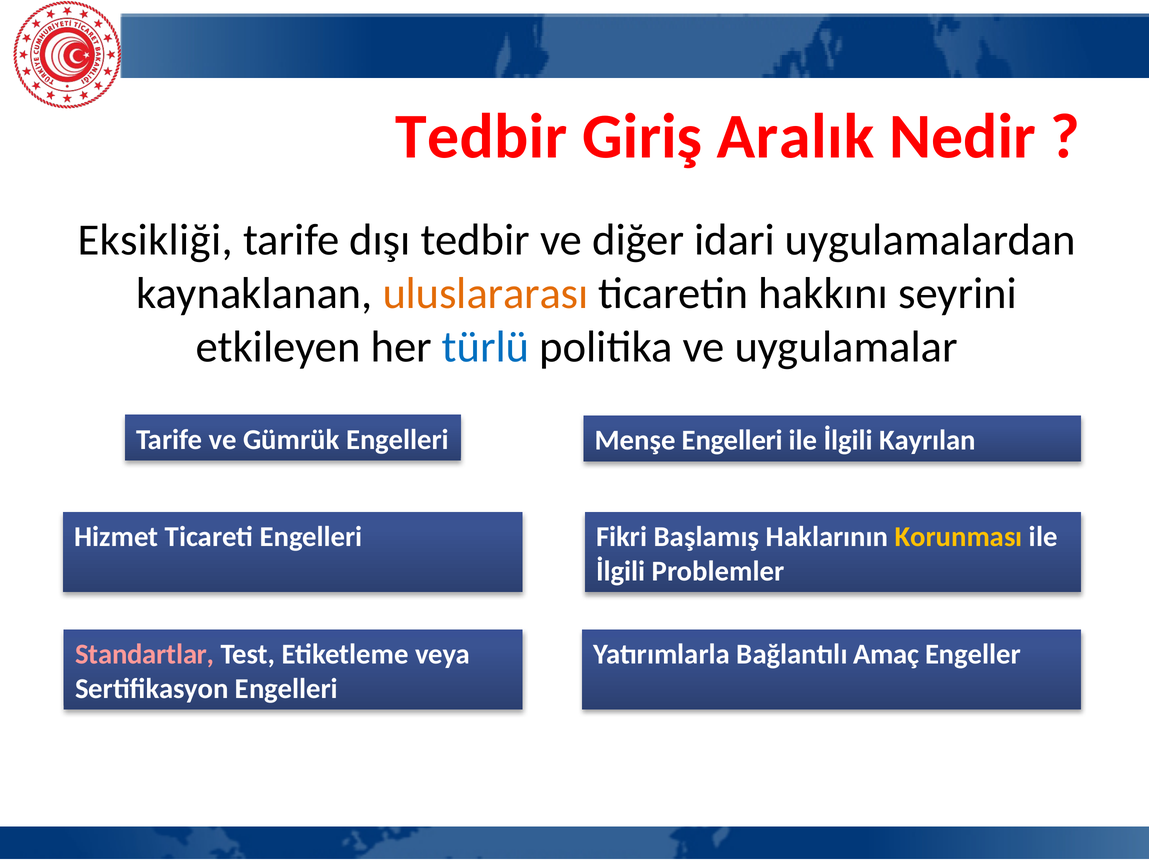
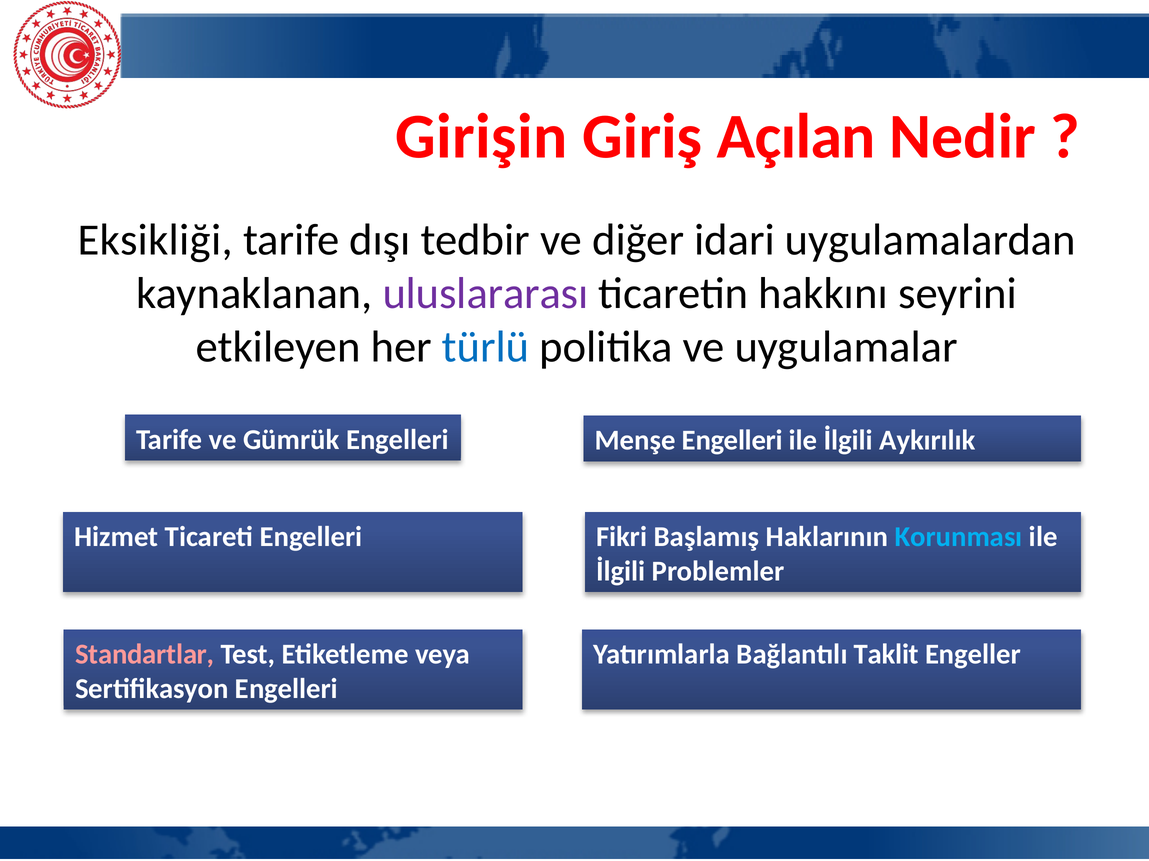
Tedbir: Tedbir -> Girişin (481, 137)
Aralık: Aralık -> Açılan (796, 137)
uluslararası colour: orange -> purple (486, 294)
Kayrılan: Kayrılan -> Aykırılık (927, 441)
Korunması colour: yellow -> light blue (959, 537)
Amaç: Amaç -> Taklit (886, 655)
